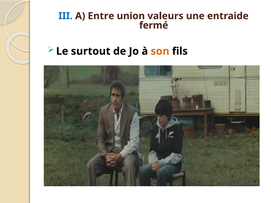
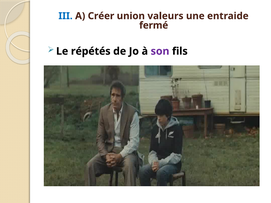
Entre: Entre -> Créer (101, 16)
surtout: surtout -> répétés (91, 51)
son colour: orange -> purple (160, 51)
